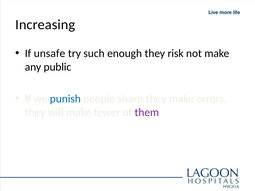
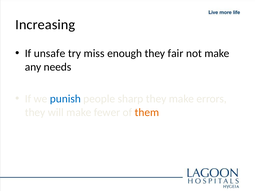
such: such -> miss (94, 53)
risk: risk -> fair (176, 53)
public: public -> needs (58, 67)
them colour: purple -> orange (147, 112)
